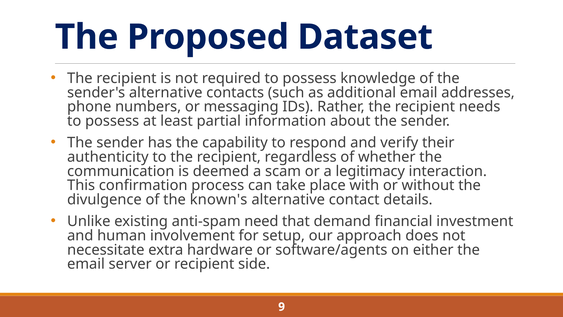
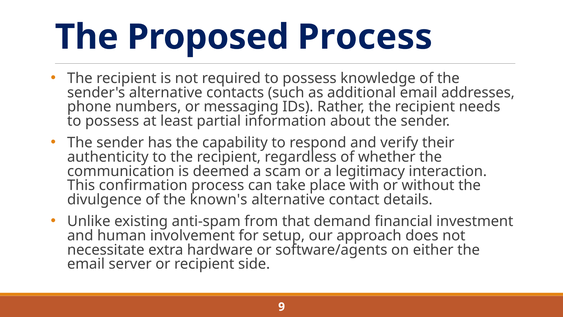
Proposed Dataset: Dataset -> Process (365, 37)
need: need -> from (261, 221)
